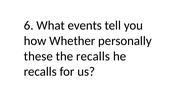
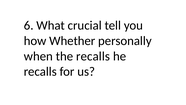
events: events -> crucial (85, 25)
these: these -> when (38, 56)
